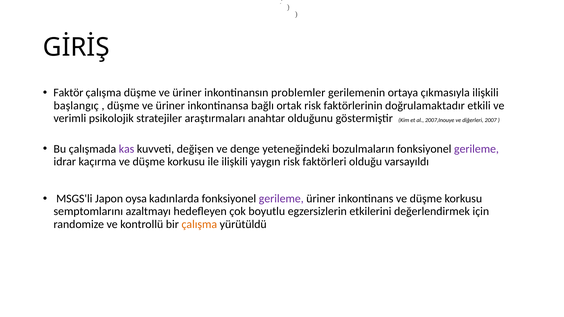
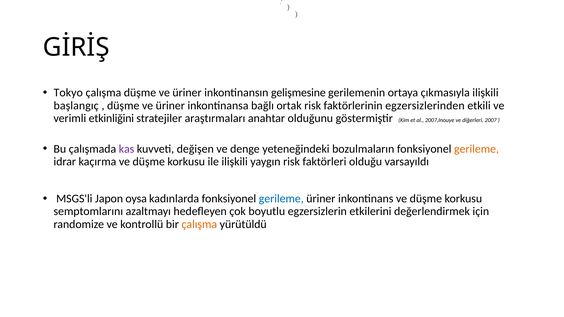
Faktör: Faktör -> Tokyo (68, 93)
problemler: problemler -> gelişmesine (298, 93)
doğrulamaktadır: doğrulamaktadır -> egzersizlerinden (425, 106)
psikolojik: psikolojik -> etkinliğini (111, 118)
gerileme colour: purple -> orange (476, 149)
gerileme colour: purple -> blue (281, 199)
